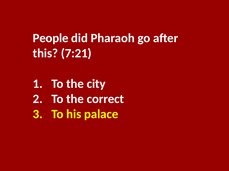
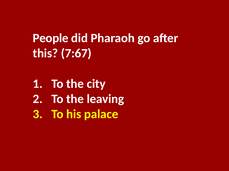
7:21: 7:21 -> 7:67 (76, 54)
correct: correct -> leaving (105, 99)
